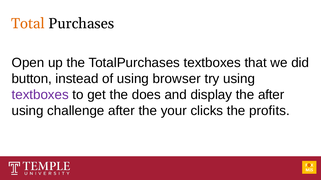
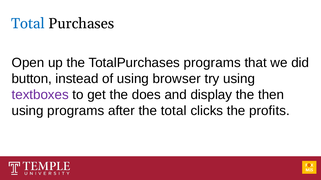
Total colour: orange -> blue (28, 24)
TotalPurchases textboxes: textboxes -> programs (212, 63)
the after: after -> then (271, 95)
using challenge: challenge -> programs (76, 111)
the your: your -> total (174, 111)
